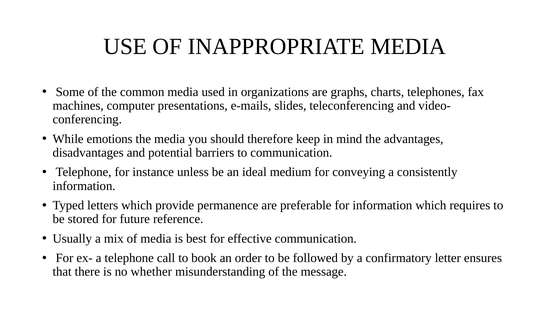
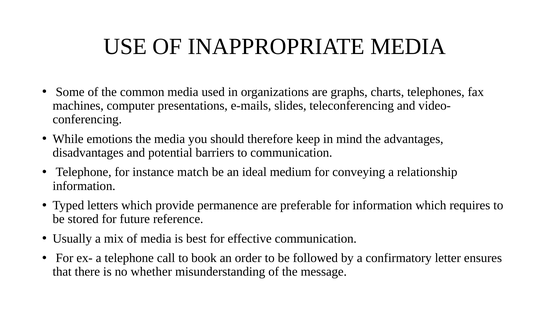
unless: unless -> match (193, 172)
consistently: consistently -> relationship (427, 172)
